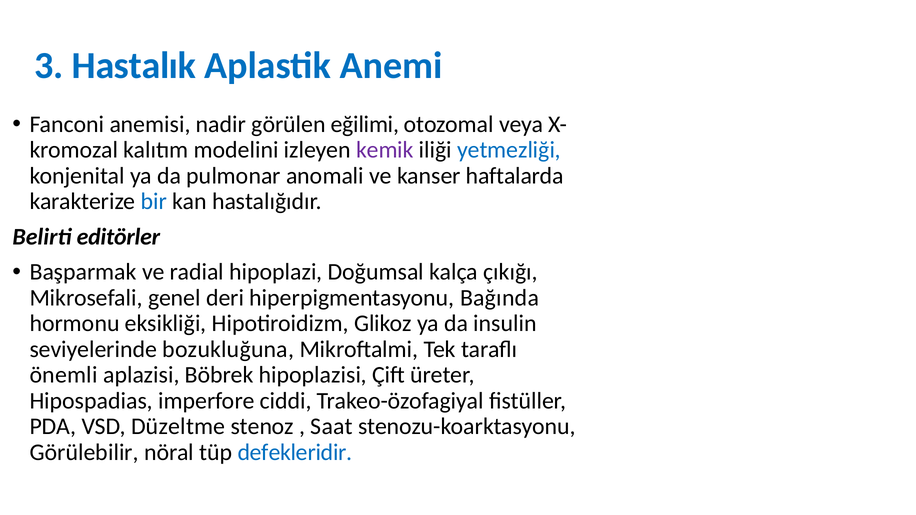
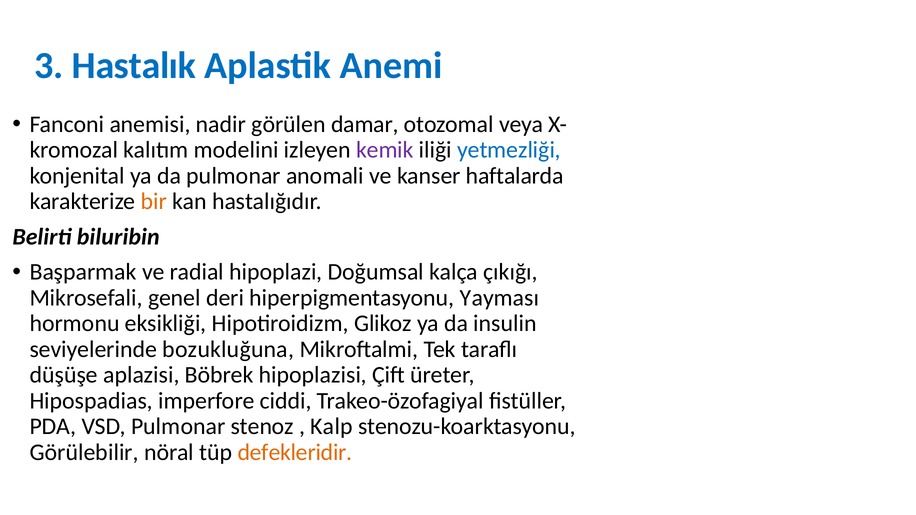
eğilimi: eğilimi -> damar (365, 124)
bir colour: blue -> orange (154, 202)
editörler: editörler -> biluribin (118, 237)
Bağında: Bağında -> Yayması (500, 298)
önemli: önemli -> düşüşe (64, 375)
VSD Düzeltme: Düzeltme -> Pulmonar (178, 427)
Saat: Saat -> Kalp (332, 427)
defekleridir colour: blue -> orange (295, 452)
